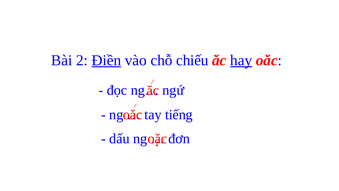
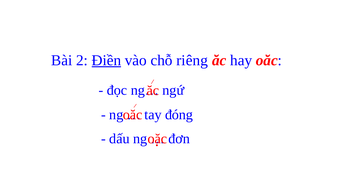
chiếu: chiếu -> riêng (192, 60)
hay underline: present -> none (241, 60)
tiếng: tiếng -> đóng (179, 115)
